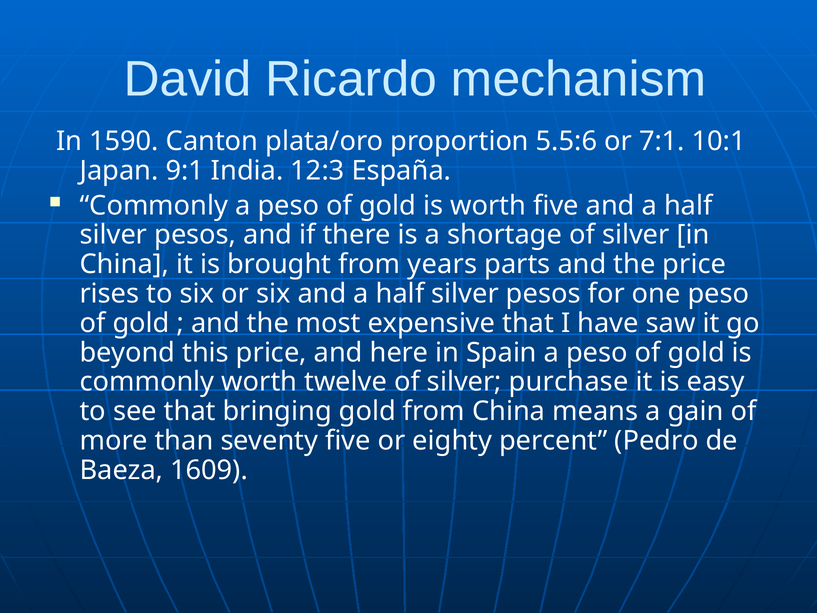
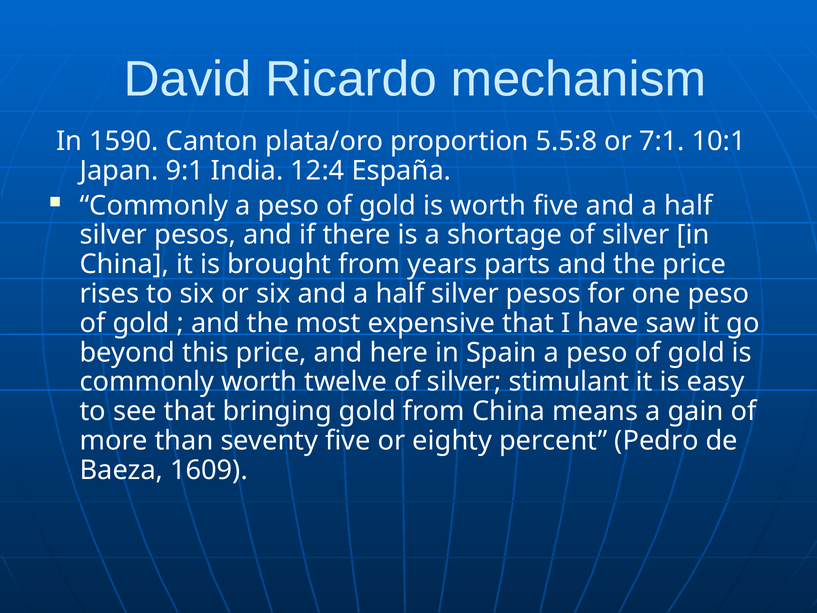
5.5:6: 5.5:6 -> 5.5:8 (567, 141)
12:3: 12:3 -> 12:4 (317, 171)
purchase: purchase -> stimulant (569, 382)
